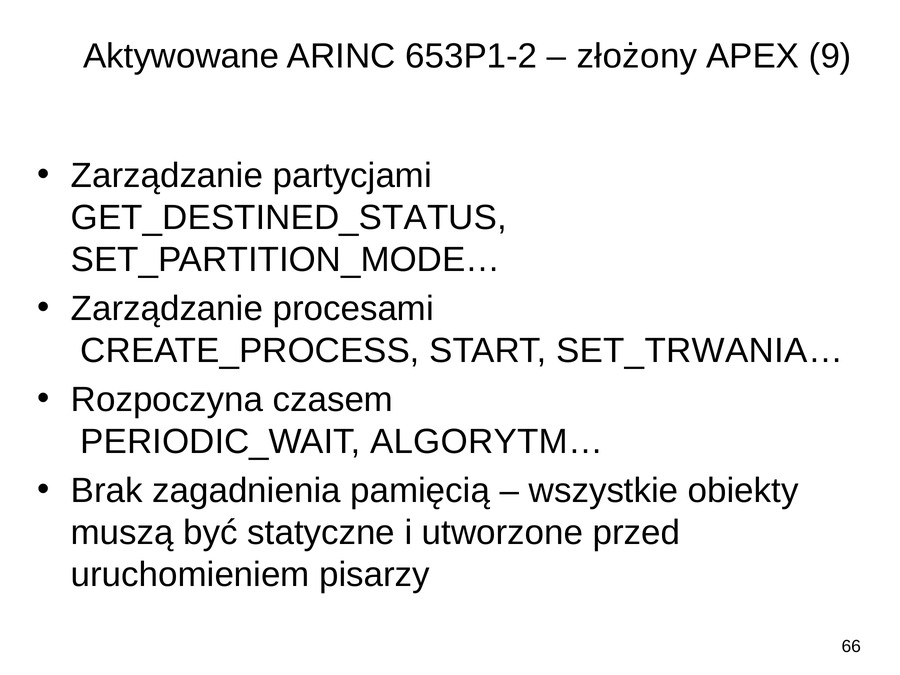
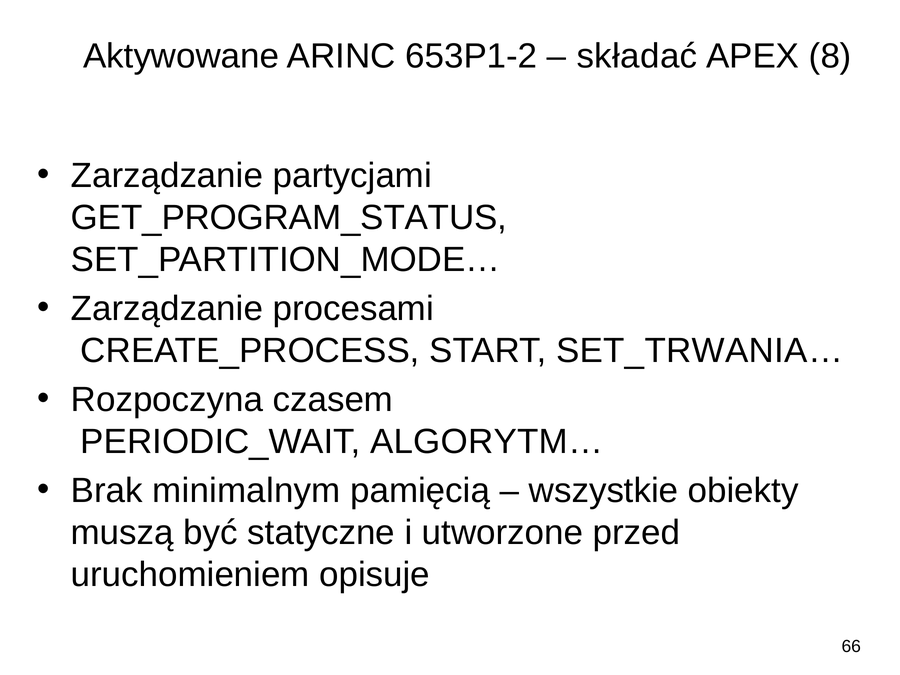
złożony: złożony -> składać (637, 56)
9: 9 -> 8 (830, 56)
GET_DESTINED_STATUS: GET_DESTINED_STATUS -> GET_PROGRAM_STATUS (289, 218)
zagadnienia: zagadnienia -> minimalnym (246, 491)
pisarzy: pisarzy -> opisuje (375, 575)
